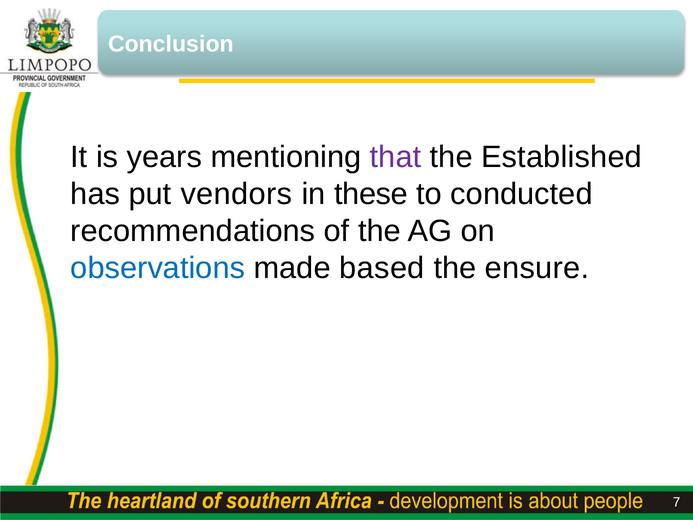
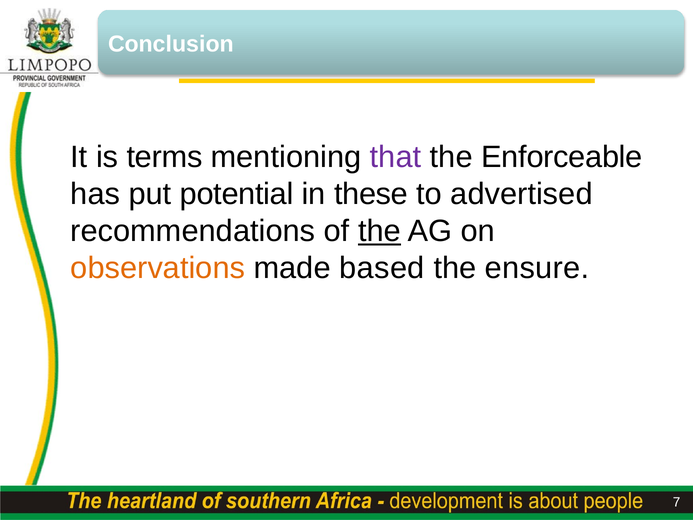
years: years -> terms (165, 157)
Established: Established -> Enforceable (562, 157)
vendors: vendors -> potential (237, 194)
conducted: conducted -> advertised (522, 194)
the underline: none -> present (379, 231)
observations colour: blue -> orange (158, 268)
